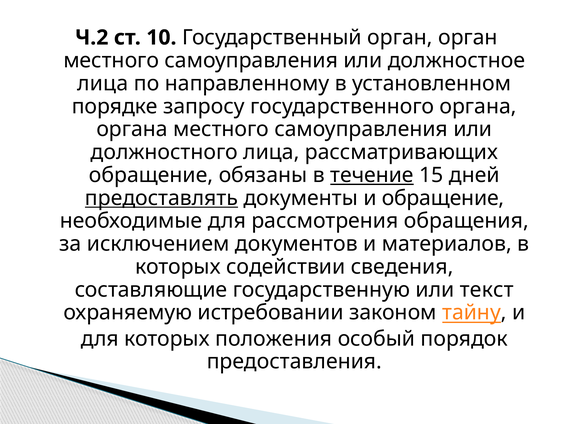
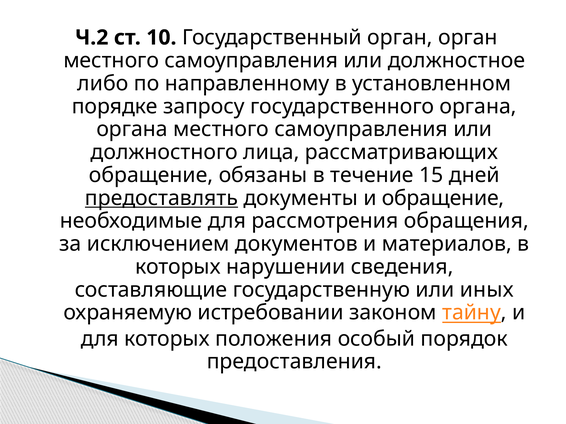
лица: лица -> либо (103, 84)
течение underline: present -> none (372, 175)
содействии: содействии -> нарушении (286, 267)
текст: текст -> иных (487, 290)
